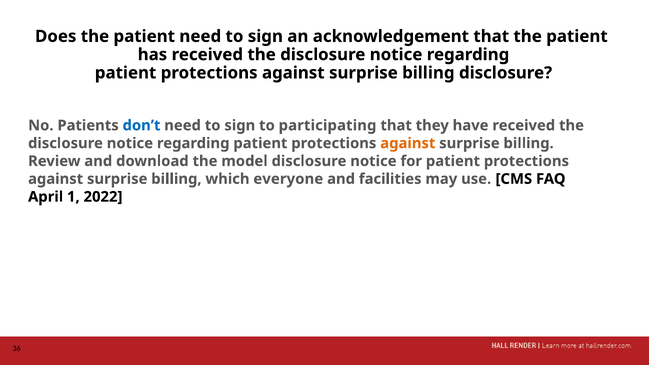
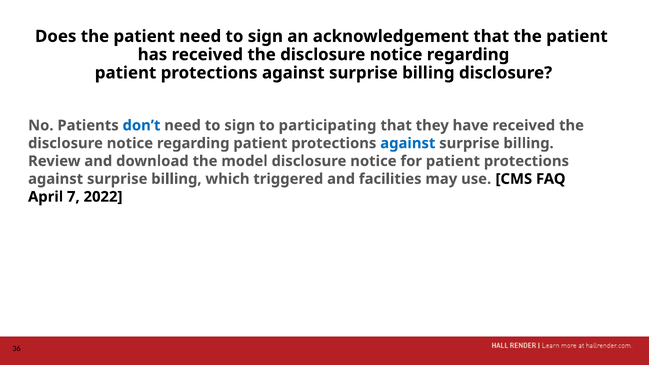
against colour: orange -> blue (408, 143)
everyone: everyone -> triggered (288, 179)
1: 1 -> 7 (73, 197)
